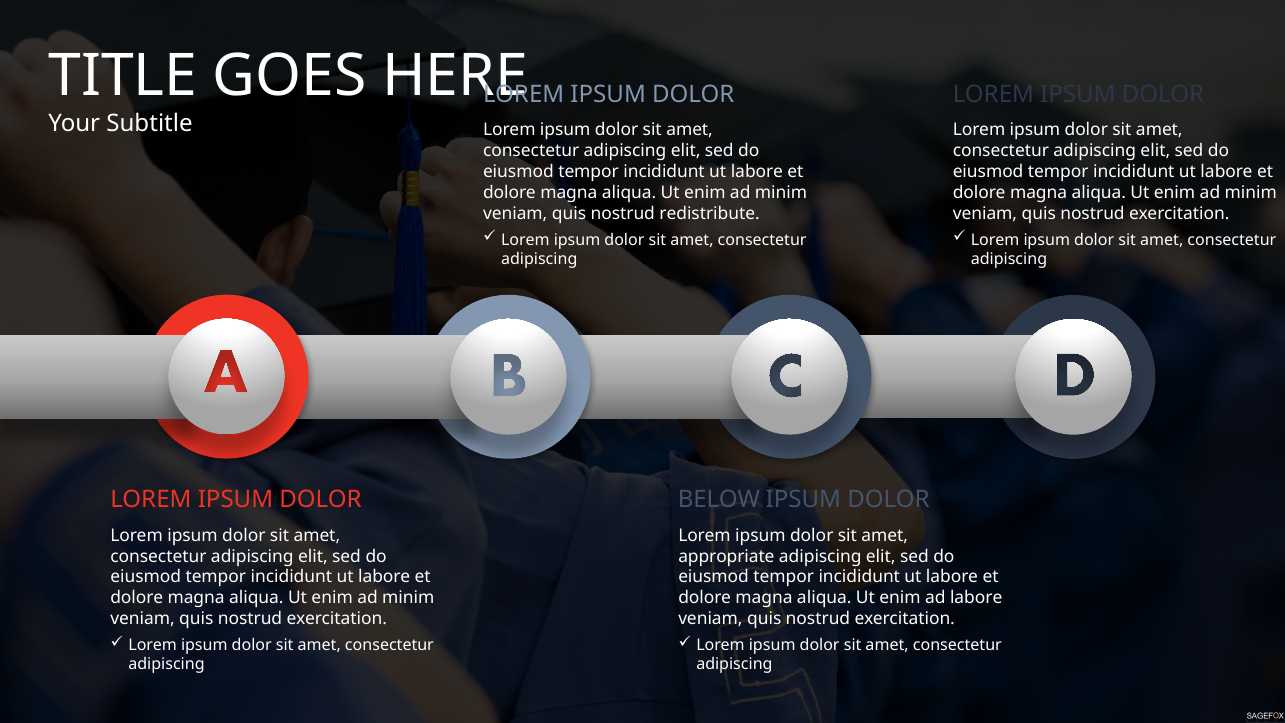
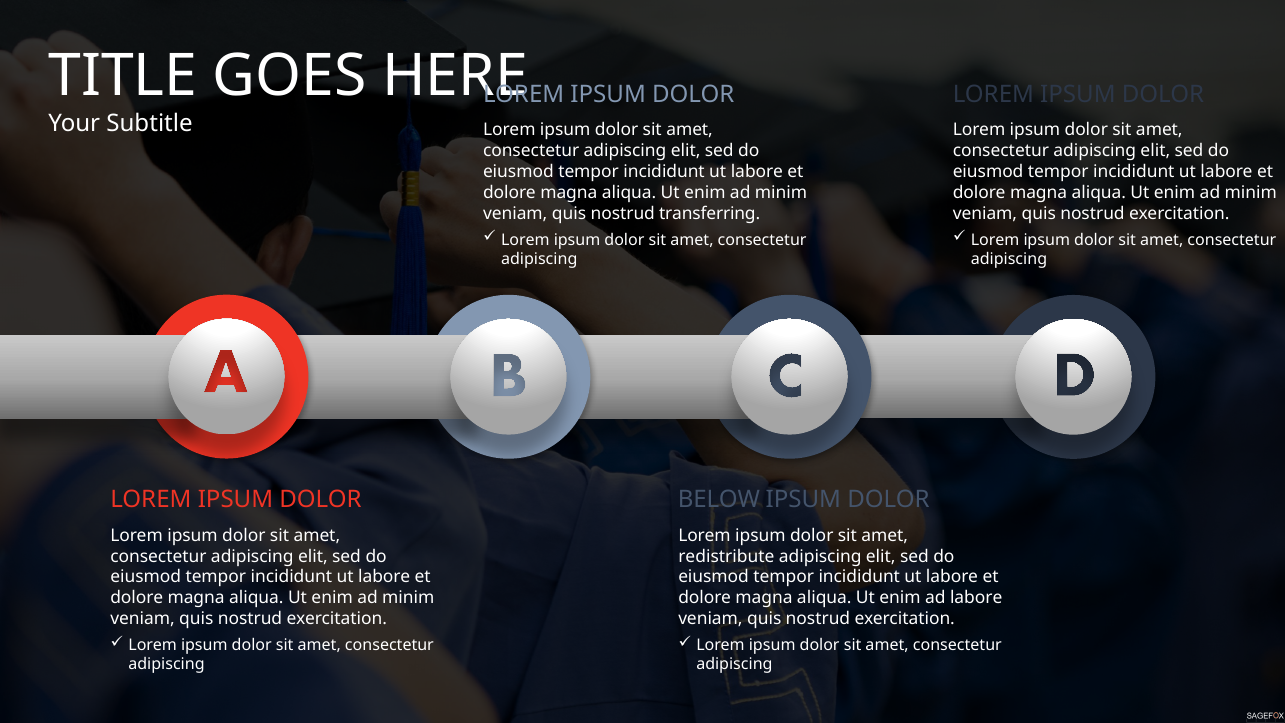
redistribute: redistribute -> transferring (710, 213)
appropriate: appropriate -> redistribute (726, 556)
